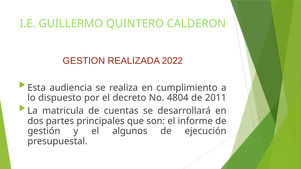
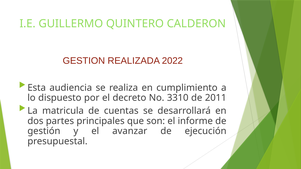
4804: 4804 -> 3310 (178, 98)
algunos: algunos -> avanzar (130, 131)
